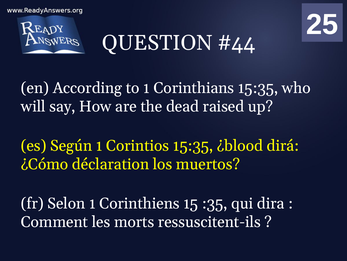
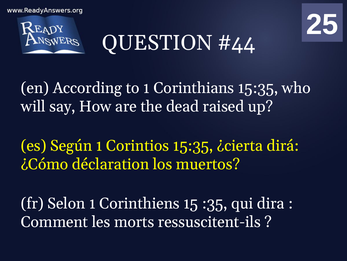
¿blood: ¿blood -> ¿cierta (240, 145)
